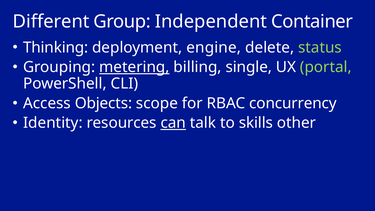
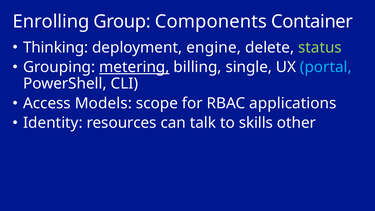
Different: Different -> Enrolling (51, 21)
Independent: Independent -> Components (211, 21)
portal colour: light green -> light blue (326, 67)
Objects: Objects -> Models (103, 103)
concurrency: concurrency -> applications (293, 103)
can underline: present -> none (173, 123)
